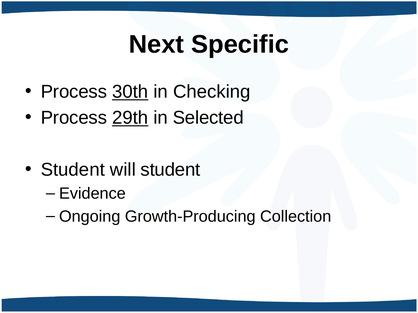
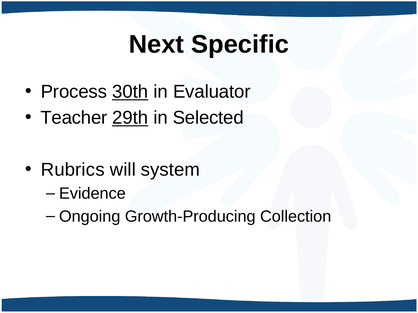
Checking: Checking -> Evaluator (212, 92)
Process: Process -> Teacher (74, 118)
Student: Student -> Rubrics (73, 170)
will student: student -> system (170, 170)
